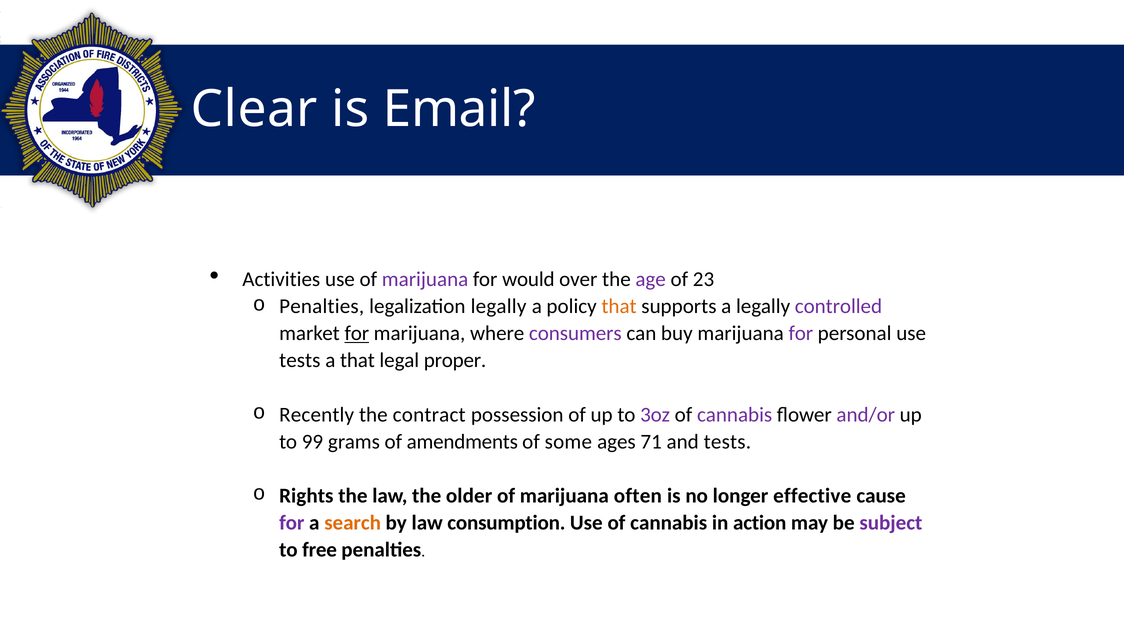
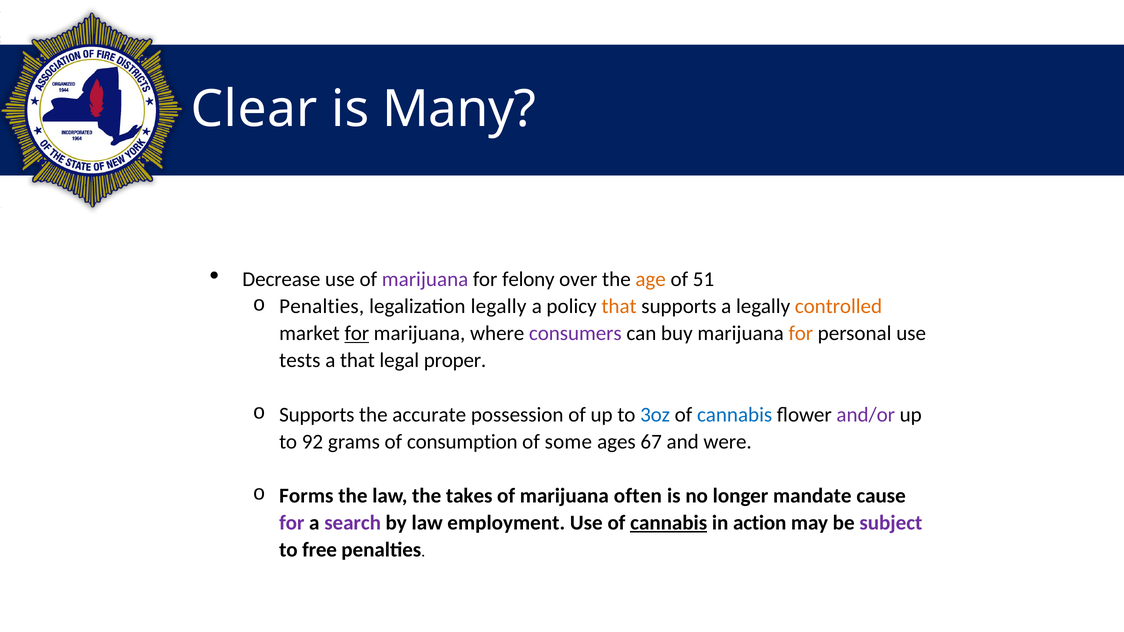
Email: Email -> Many (459, 109)
Activities: Activities -> Decrease (281, 280)
would: would -> felony (528, 280)
age colour: purple -> orange (651, 280)
23: 23 -> 51 (704, 280)
controlled colour: purple -> orange (838, 307)
for colour: purple -> orange (801, 334)
Recently: Recently -> Supports (317, 415)
contract: contract -> accurate (429, 415)
3oz colour: purple -> blue (655, 415)
cannabis colour: purple -> blue (735, 415)
99: 99 -> 92 (312, 442)
amendments: amendments -> consumption (462, 442)
71: 71 -> 67 (651, 442)
and tests: tests -> were (728, 442)
Rights: Rights -> Forms (306, 496)
older: older -> takes (469, 496)
effective: effective -> mandate (812, 496)
search colour: orange -> purple (353, 523)
consumption: consumption -> employment (506, 523)
cannabis underline: none -> present (669, 523)
